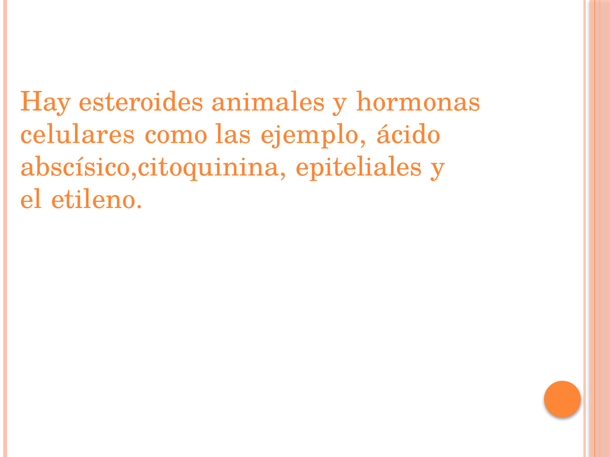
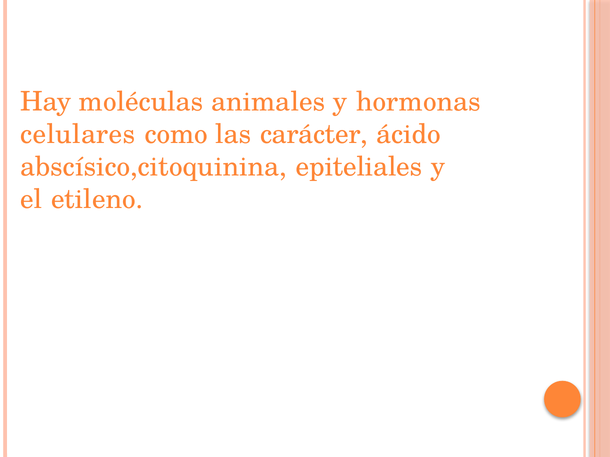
esteroides: esteroides -> moléculas (141, 102)
ejemplo: ejemplo -> carácter (314, 135)
